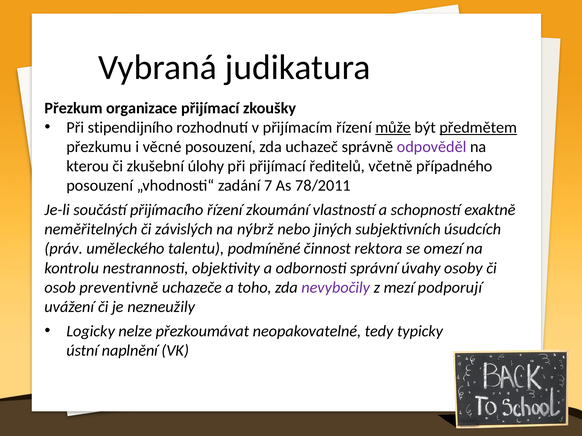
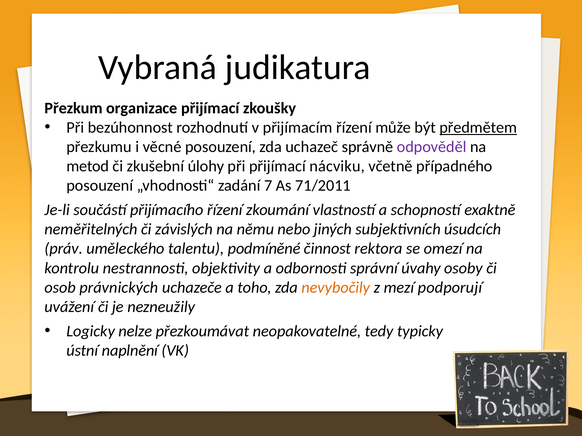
stipendijního: stipendijního -> bezúhonnost (130, 128)
může underline: present -> none (393, 128)
kterou: kterou -> metod (88, 166)
ředitelů: ředitelů -> nácviku (337, 166)
78/2011: 78/2011 -> 71/2011 (323, 186)
nýbrž: nýbrž -> němu (255, 230)
preventivně: preventivně -> právnických (119, 288)
nevybočily colour: purple -> orange (336, 288)
